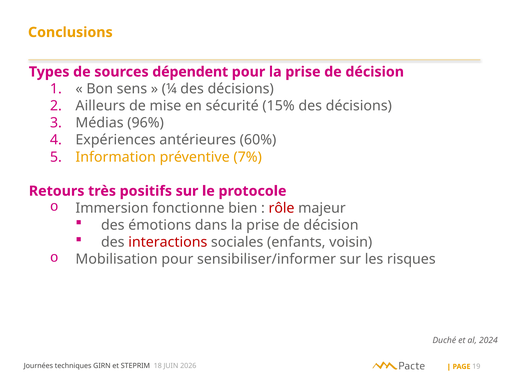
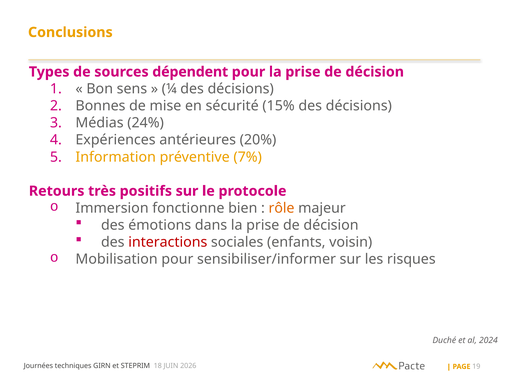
Ailleurs: Ailleurs -> Bonnes (100, 106)
96%: 96% -> 24% (146, 123)
60%: 60% -> 20% (258, 140)
rôle colour: red -> orange (282, 208)
